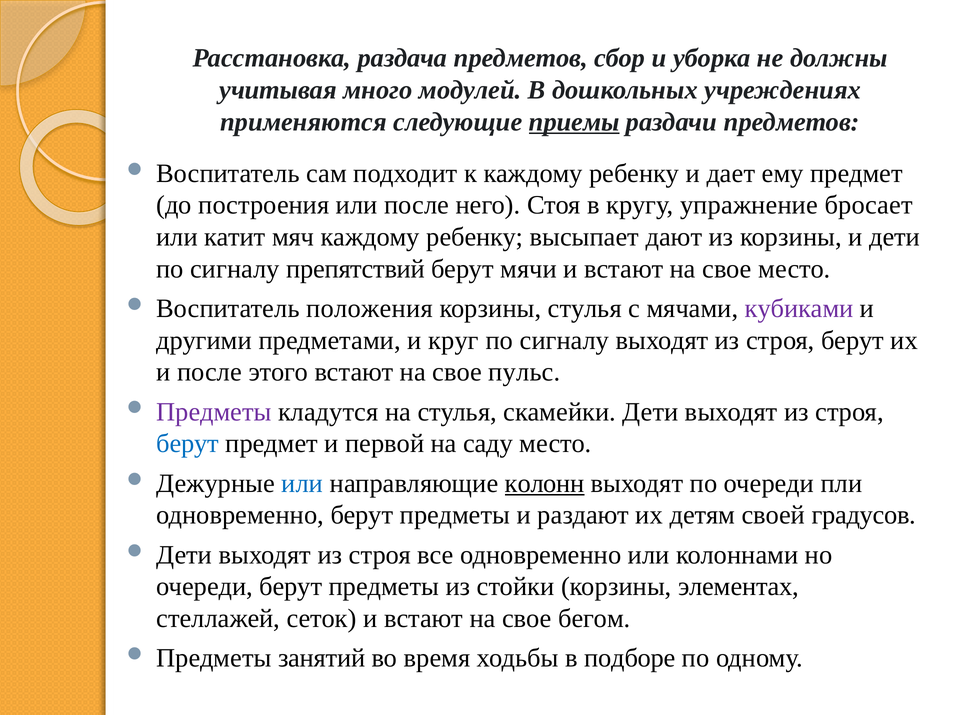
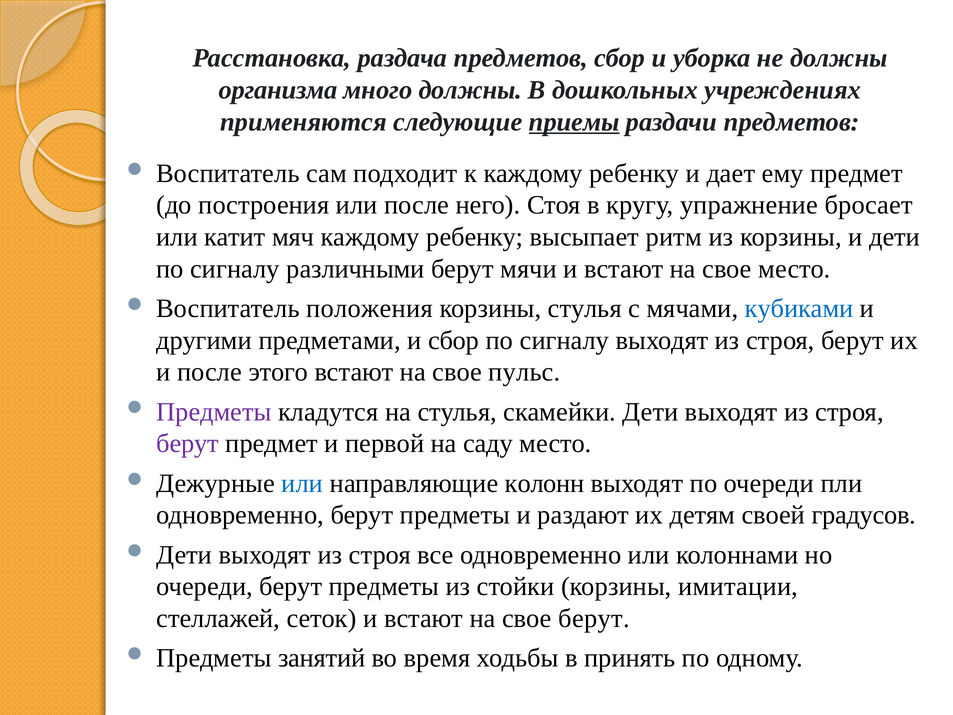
учитывая: учитывая -> организма (278, 90)
много модулей: модулей -> должны (470, 90)
дают: дают -> ритм (674, 237)
препятствий: препятствий -> различными (355, 269)
кубиками colour: purple -> blue (799, 308)
и круг: круг -> сбор (454, 340)
берут colour: blue -> purple (188, 443)
колонн underline: present -> none (545, 483)
элементах: элементах -> имитации (738, 587)
свое бегом: бегом -> берут (594, 618)
подборе: подборе -> принять (630, 658)
